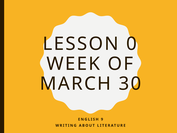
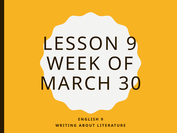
LESSON 0: 0 -> 9 (132, 44)
